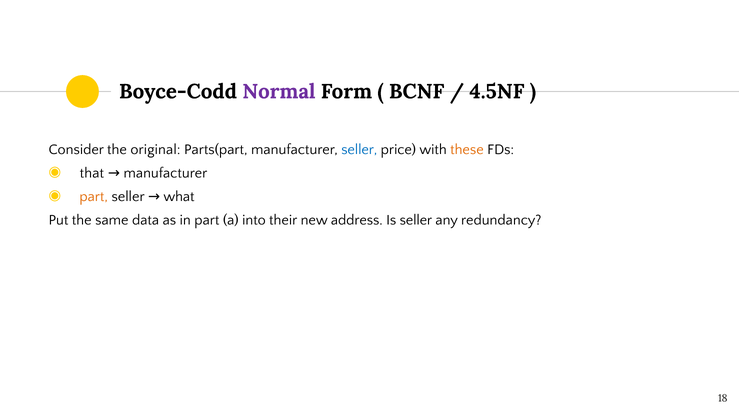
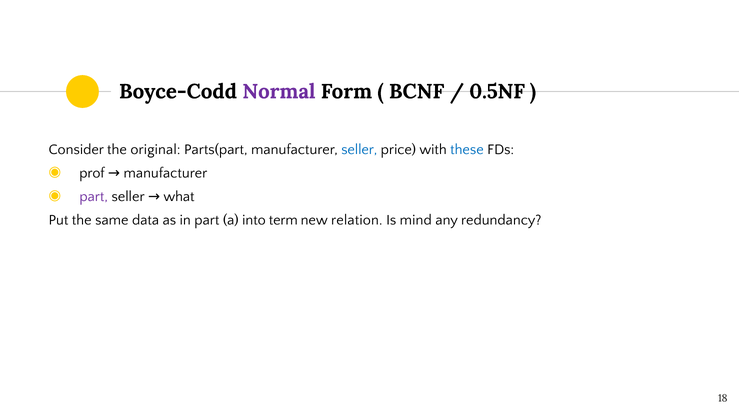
4.5NF: 4.5NF -> 0.5NF (497, 91)
these colour: orange -> blue (467, 149)
that: that -> prof (92, 173)
part colour: orange -> purple (94, 196)
their: their -> term (283, 220)
address: address -> relation (357, 220)
Is seller: seller -> mind (416, 220)
